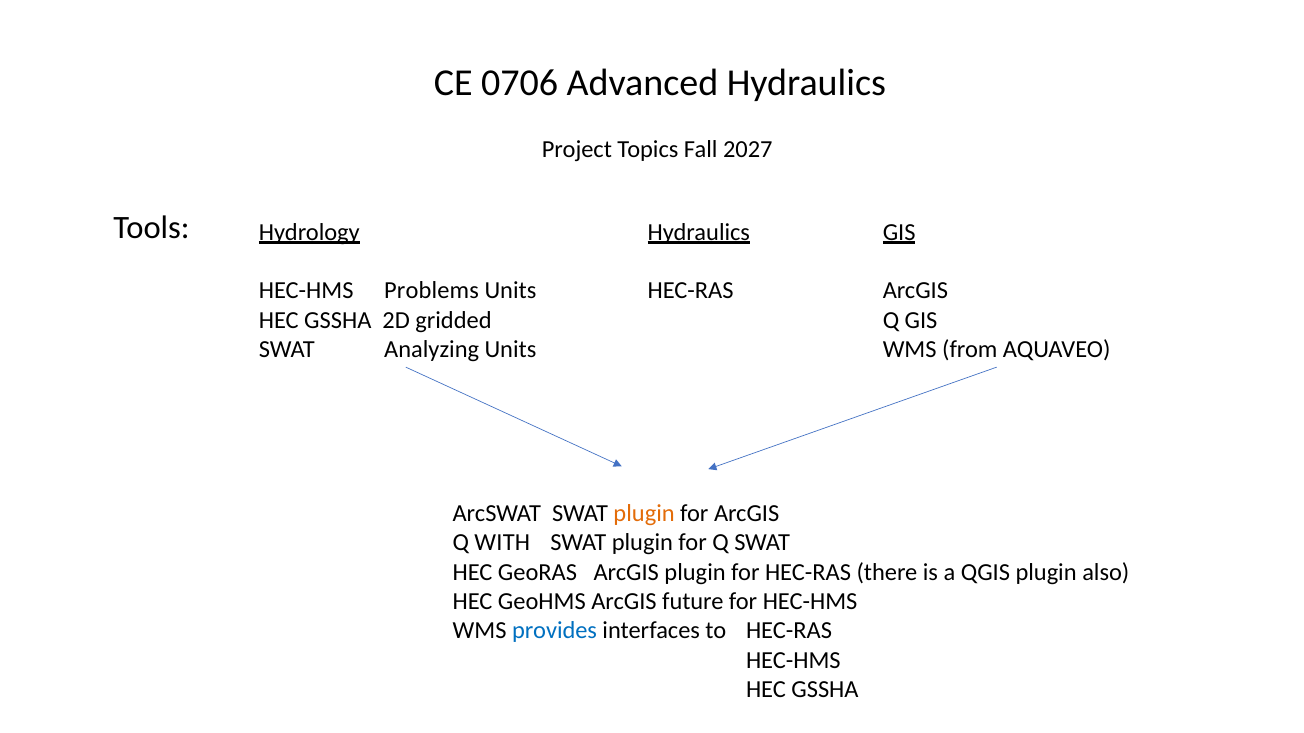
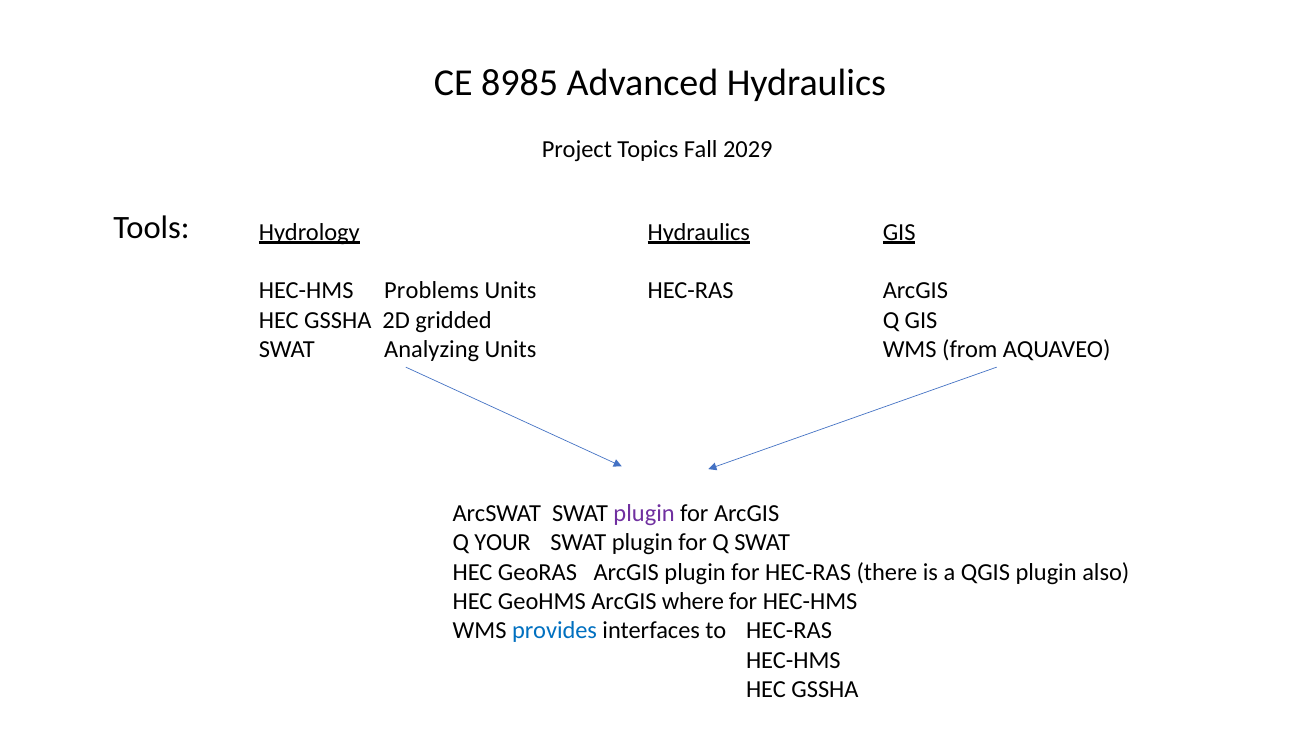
0706: 0706 -> 8985 (520, 83)
2027: 2027 -> 2029 (748, 149)
plugin colour: orange -> purple (644, 514)
WITH: WITH -> YOUR (503, 543)
future: future -> where (693, 602)
